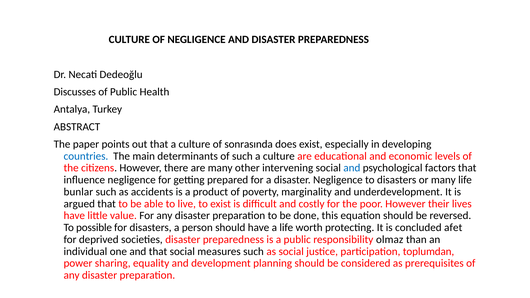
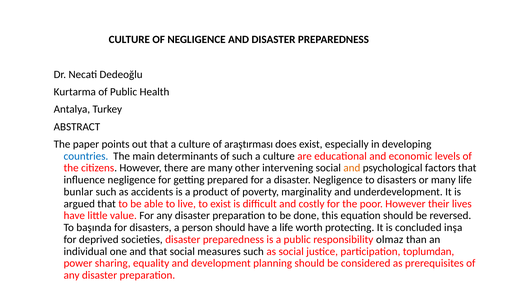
Discusses: Discusses -> Kurtarma (75, 92)
sonrasında: sonrasında -> araştırması (249, 144)
and colour: blue -> orange (352, 168)
possible: possible -> başında (94, 228)
afet: afet -> inşa (453, 228)
